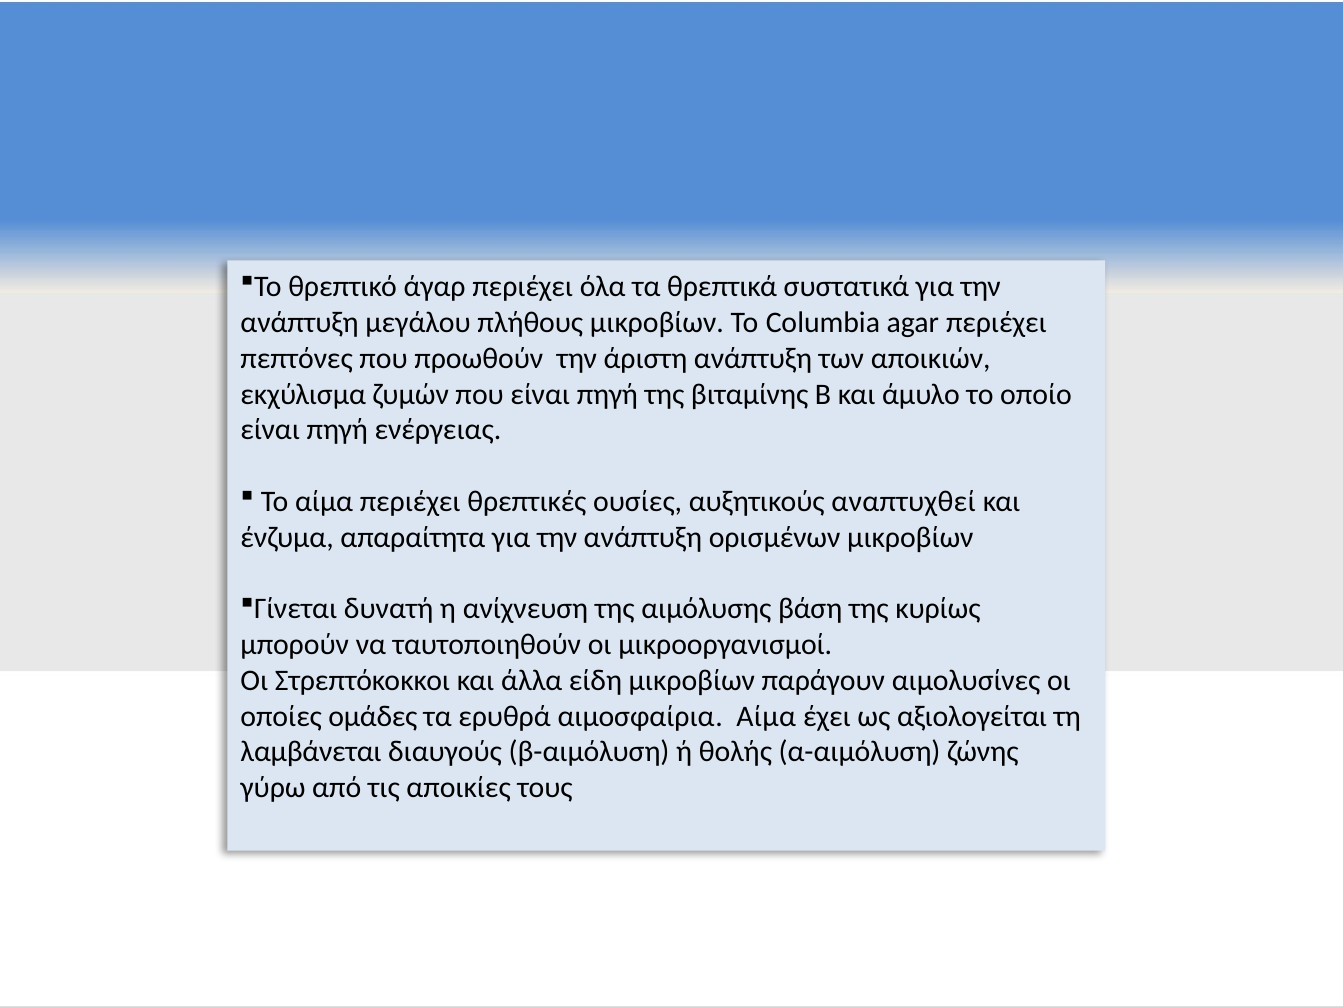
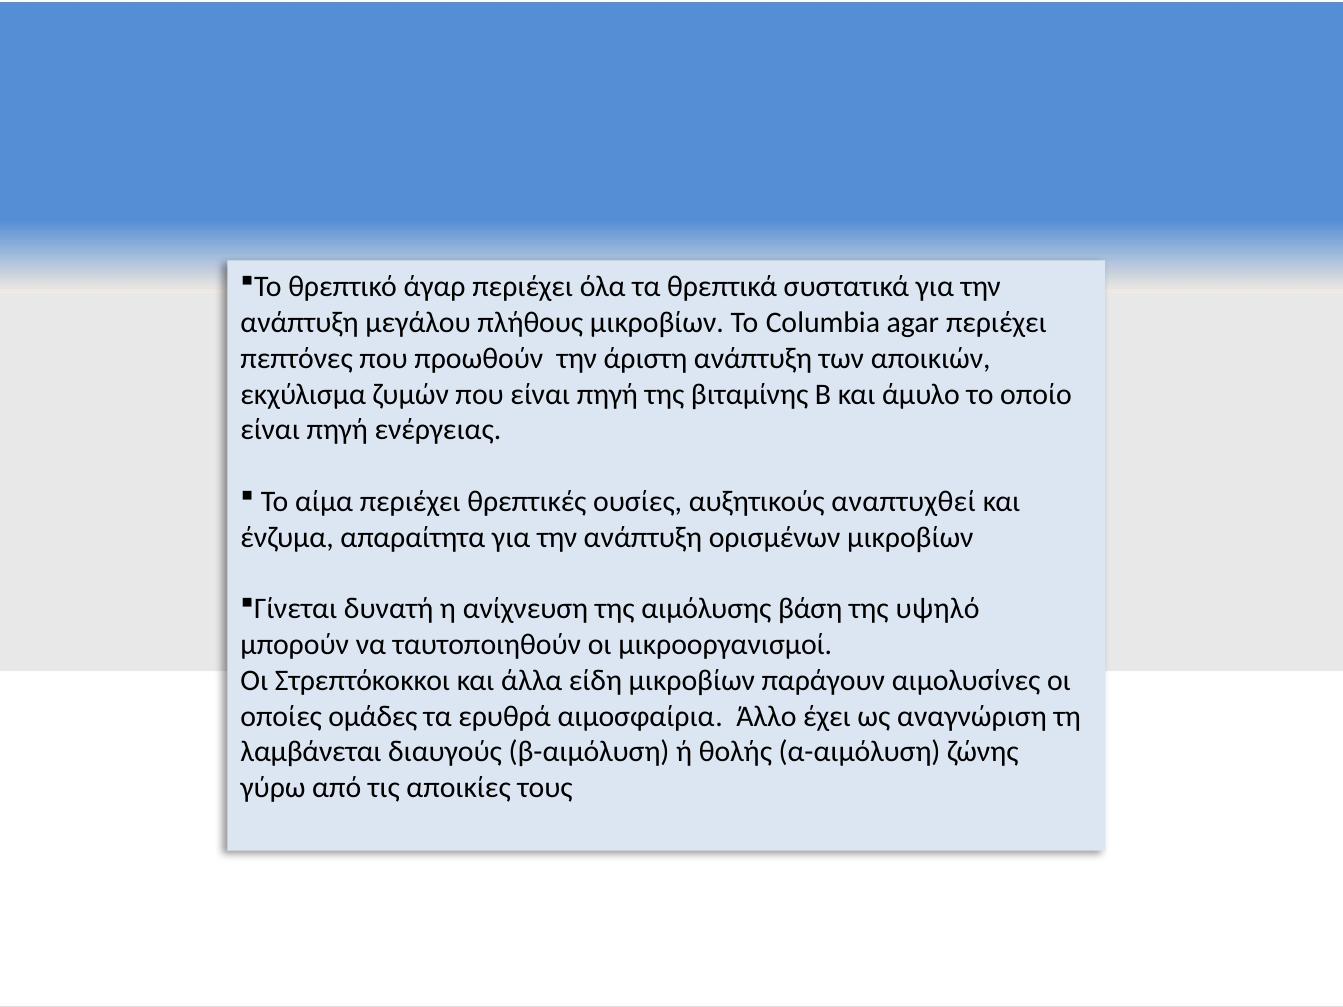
κυρίως: κυρίως -> υψηλό (938, 609)
αιμοσφαίρια Αίμα: Αίμα -> Άλλο (766, 716)
αξιολογείται: αξιολογείται -> αναγνώριση (972, 716)
